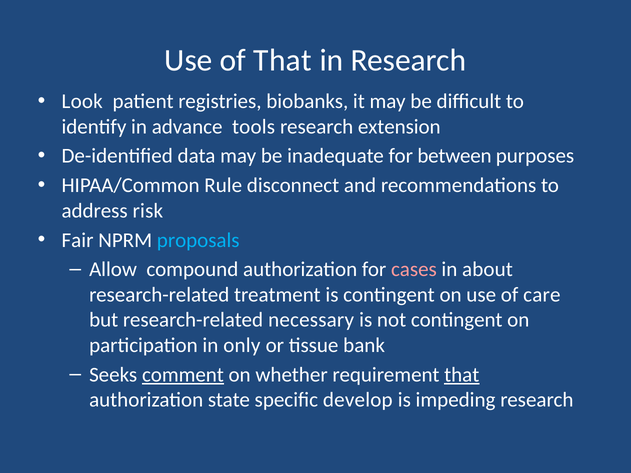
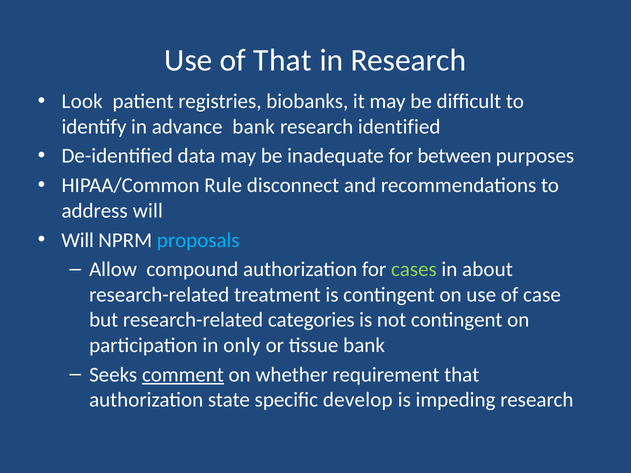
advance tools: tools -> bank (254, 127)
extension: extension -> identified (399, 127)
address risk: risk -> will (148, 211)
Fair: Fair -> Will (78, 240)
cases colour: pink -> light green (414, 270)
care: care -> case (542, 295)
necessary: necessary -> categories (311, 320)
that underline: present -> none (462, 375)
